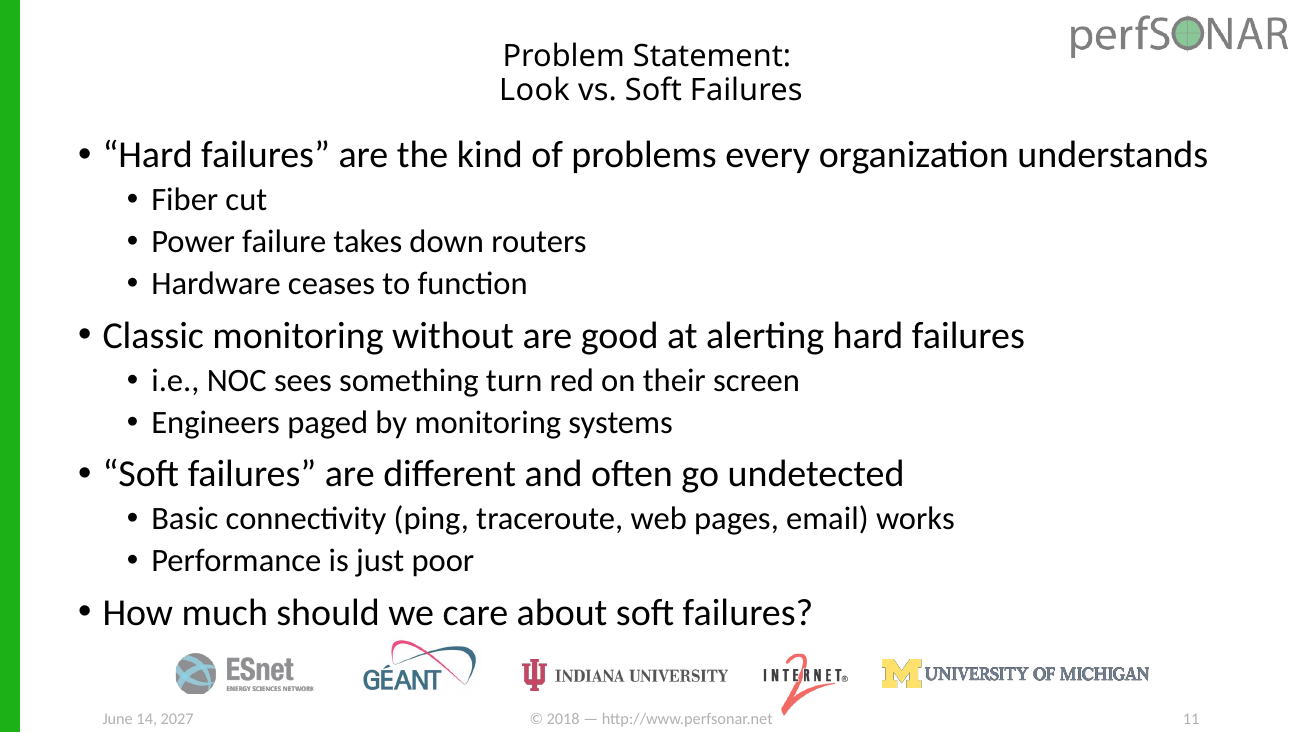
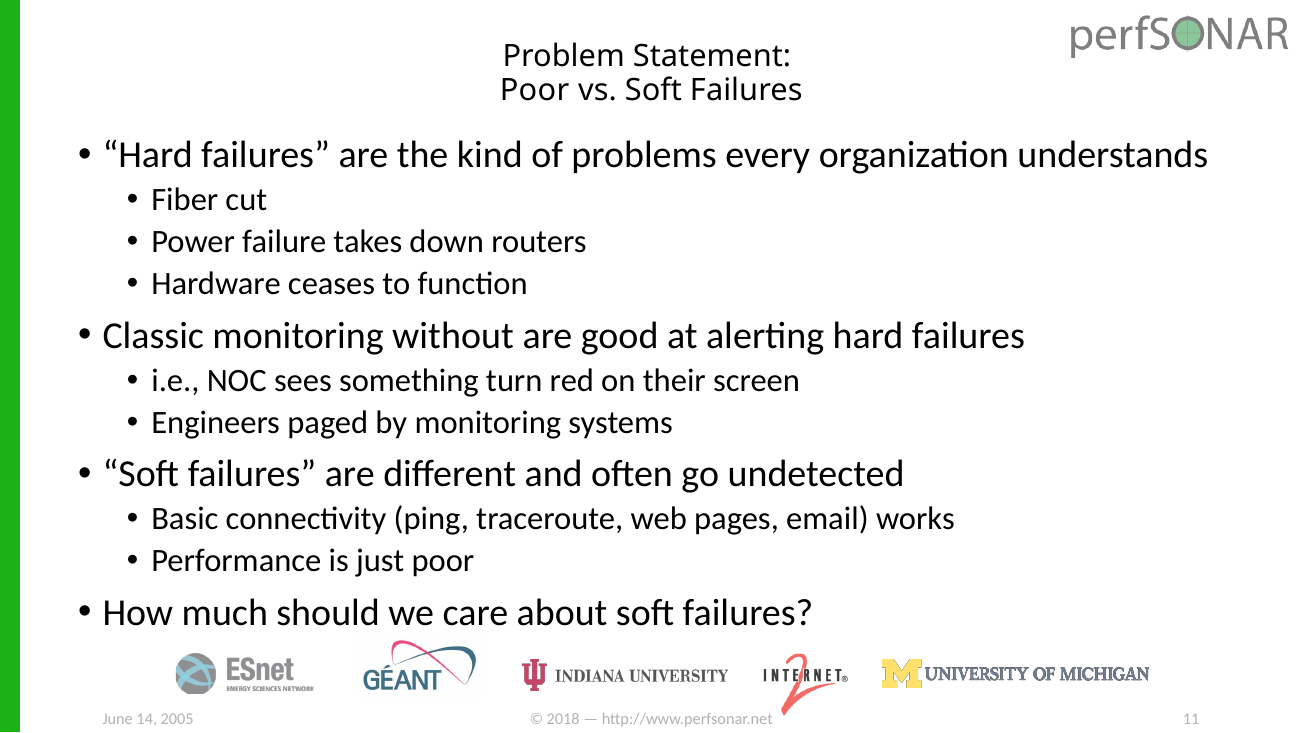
Look: Look -> Poor (535, 90)
2027: 2027 -> 2005 (177, 719)
